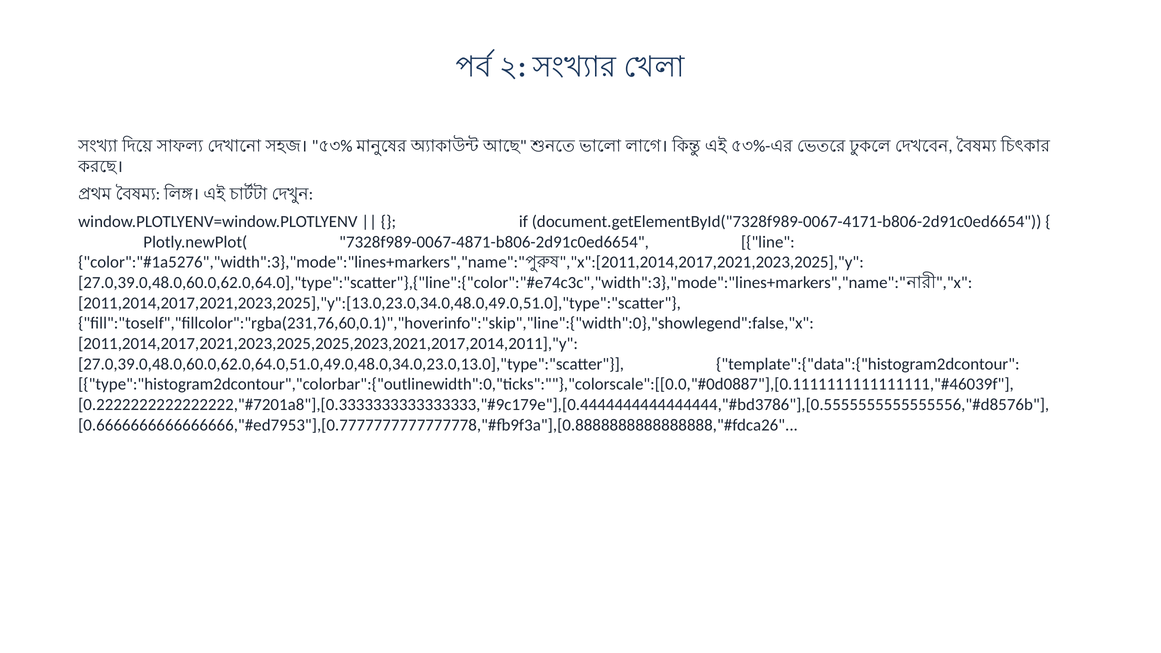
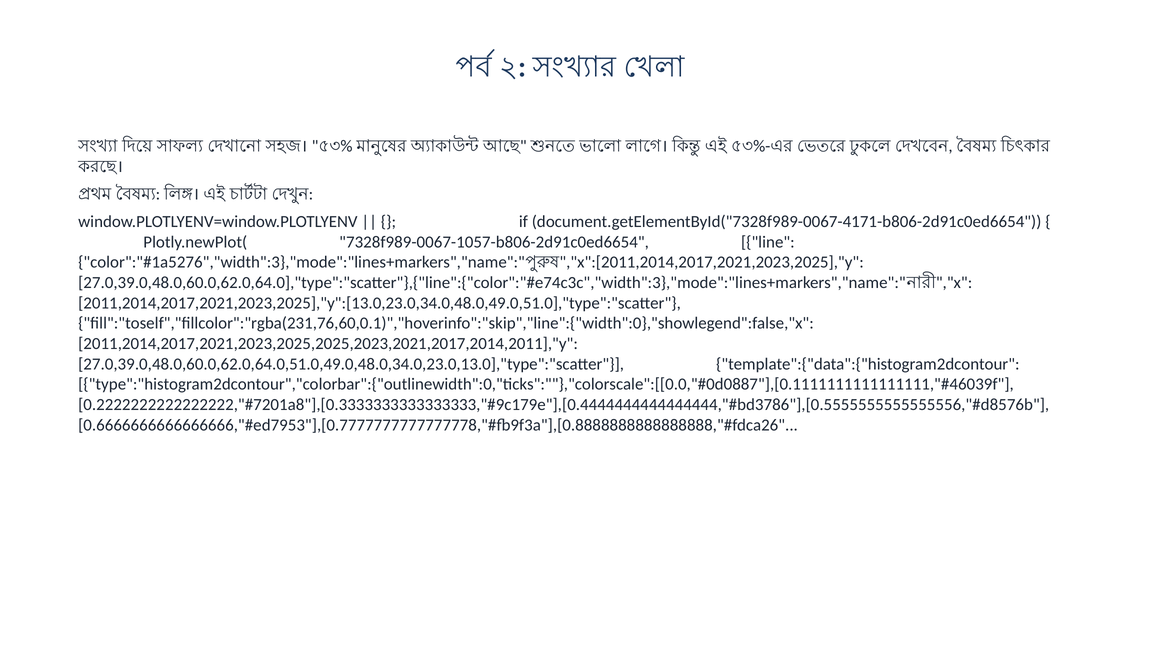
7328f989-0067-4871-b806-2d91c0ed6654: 7328f989-0067-4871-b806-2d91c0ed6654 -> 7328f989-0067-1057-b806-2d91c0ed6654 (494, 242)
